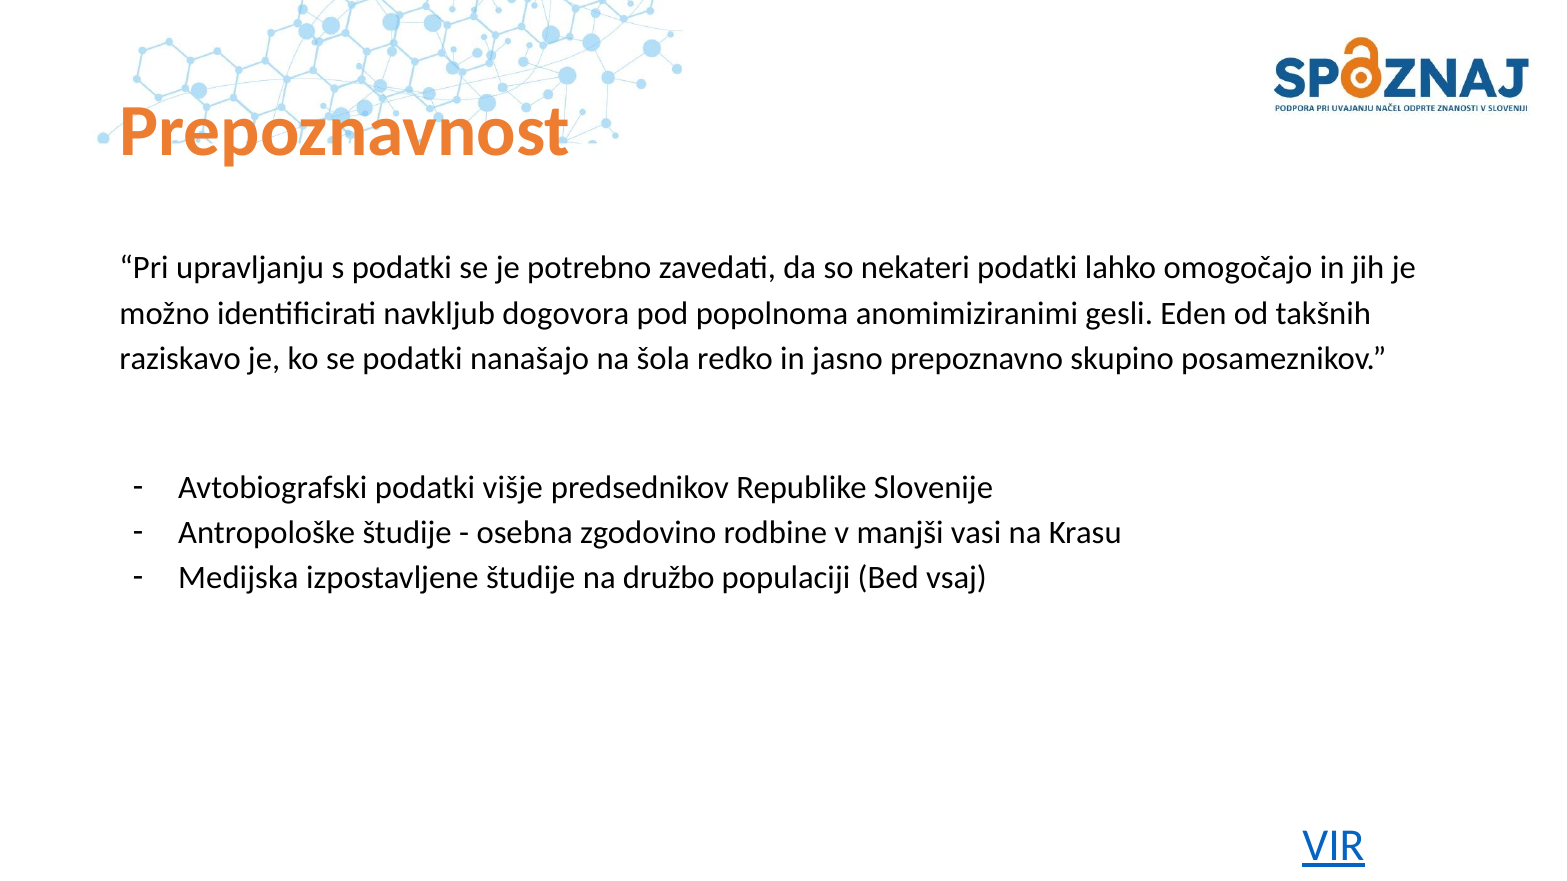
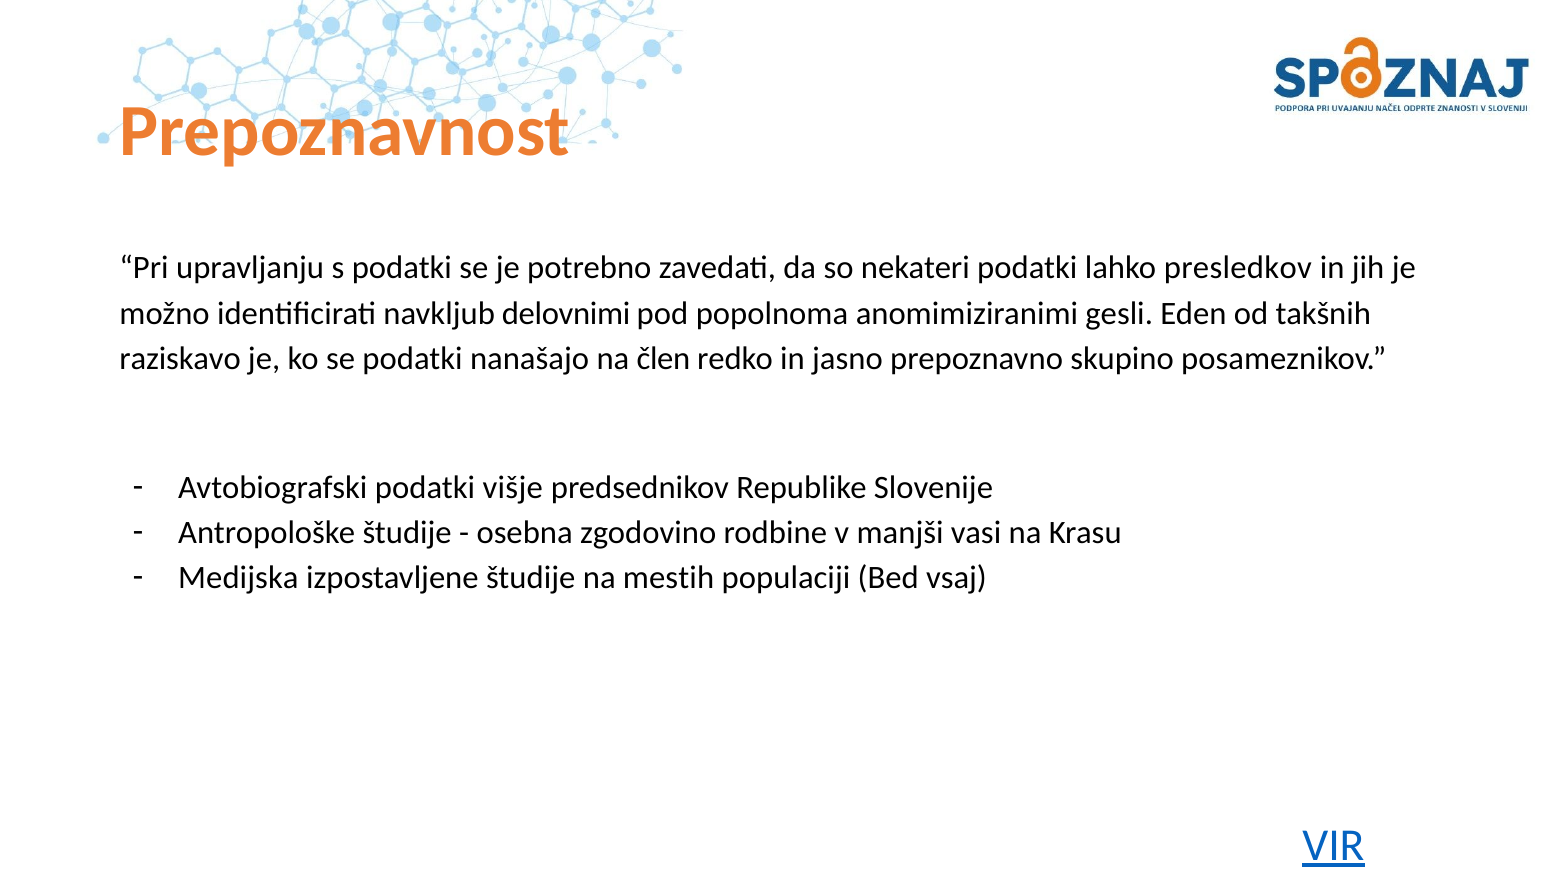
omogočajo: omogočajo -> presledkov (1238, 268)
dogovora: dogovora -> delovnimi (566, 313)
šola: šola -> člen (663, 359)
družbo: družbo -> mestih (669, 578)
